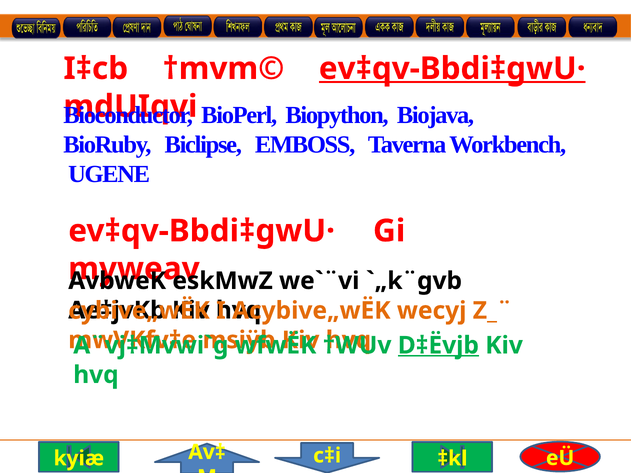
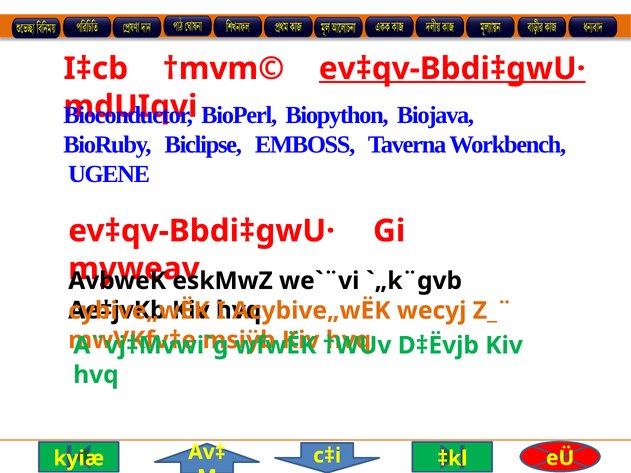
D‡Ëvjb underline: present -> none (438, 346)
